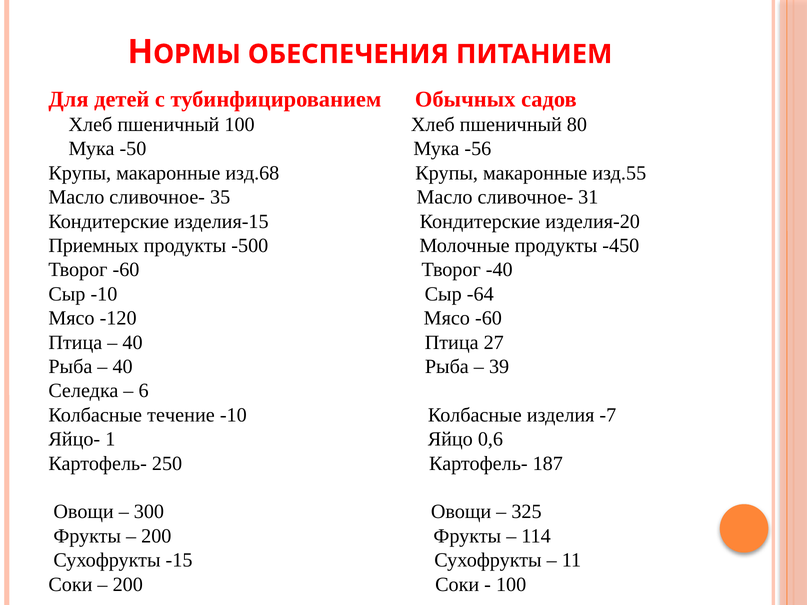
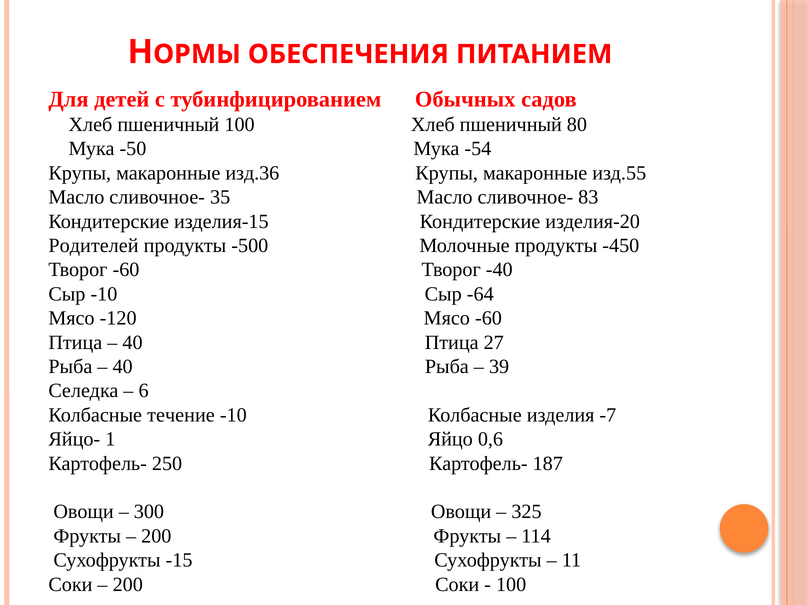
-56: -56 -> -54 (478, 149)
изд.68: изд.68 -> изд.36 (252, 173)
31: 31 -> 83 (588, 197)
Приемных: Приемных -> Родителей (94, 246)
